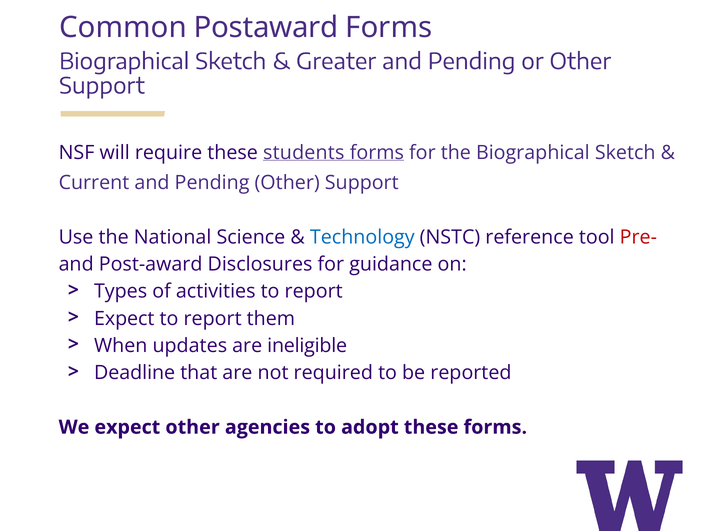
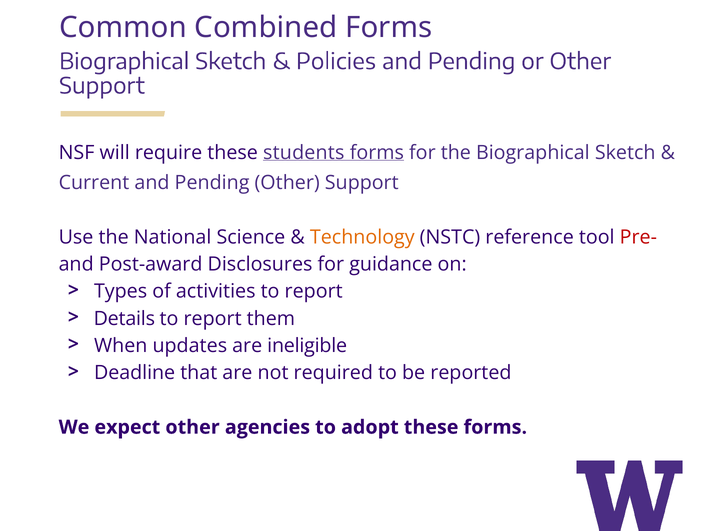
Postaward: Postaward -> Combined (266, 28)
Greater: Greater -> Policies (336, 62)
Technology colour: blue -> orange (362, 237)
Expect: Expect -> Details (124, 319)
